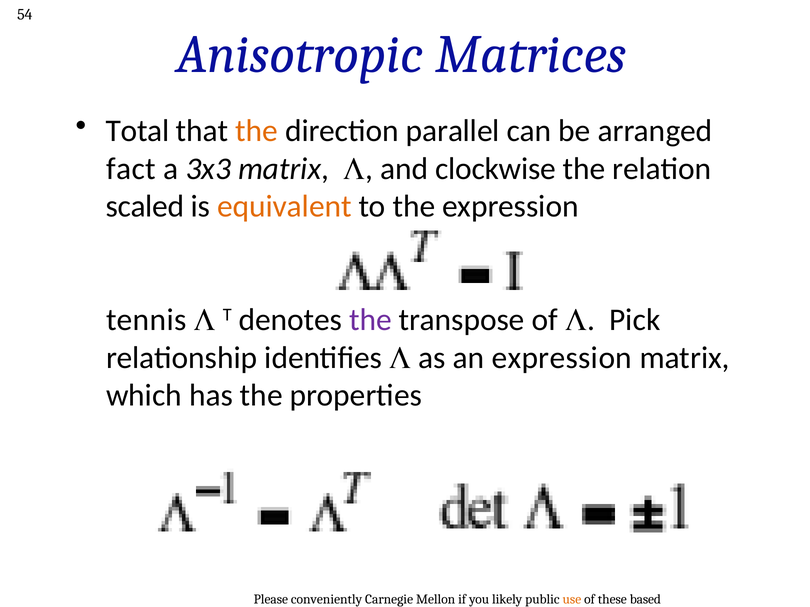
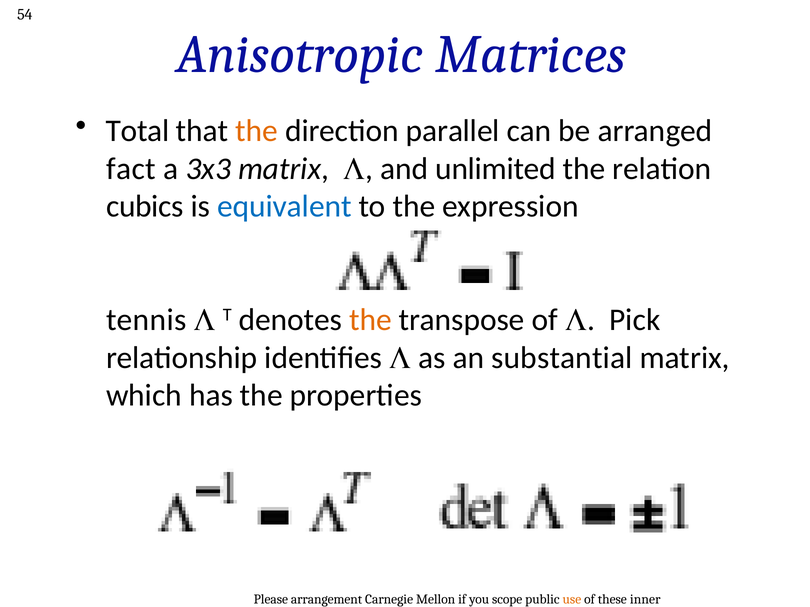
clockwise: clockwise -> unlimited (496, 169)
scaled: scaled -> cubics (145, 207)
equivalent colour: orange -> blue (284, 207)
the colour: purple -> orange (370, 320)
an expression: expression -> substantial (562, 358)
conveniently: conveniently -> arrangement (327, 600)
likely: likely -> scope (507, 600)
based: based -> inner (645, 600)
